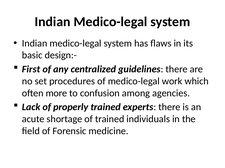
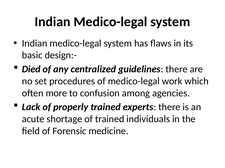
First: First -> Died (31, 69)
